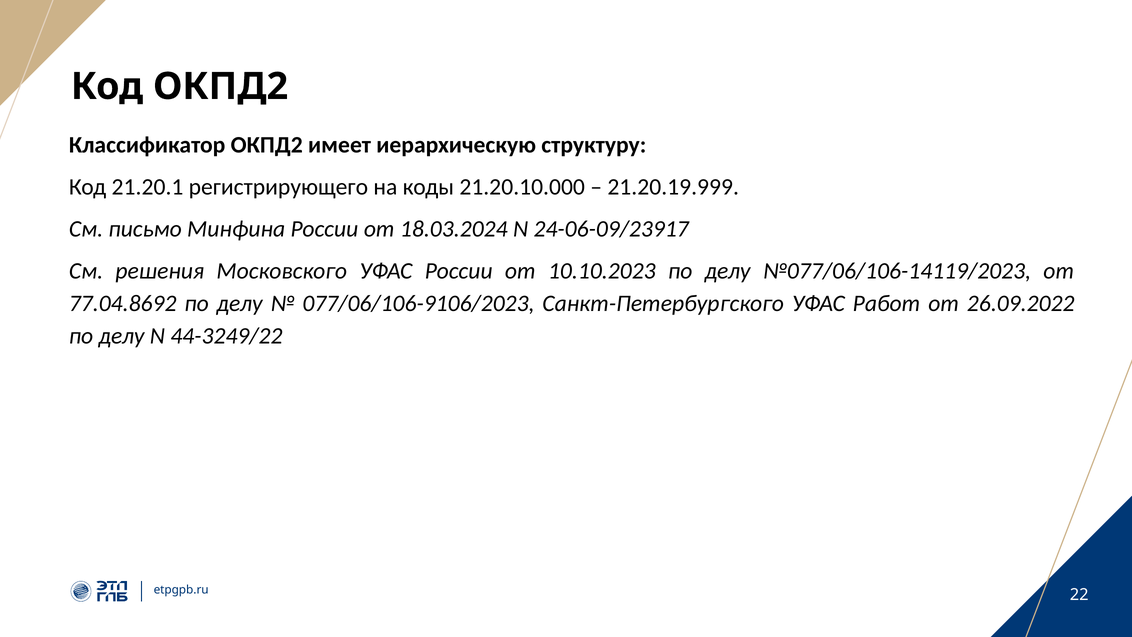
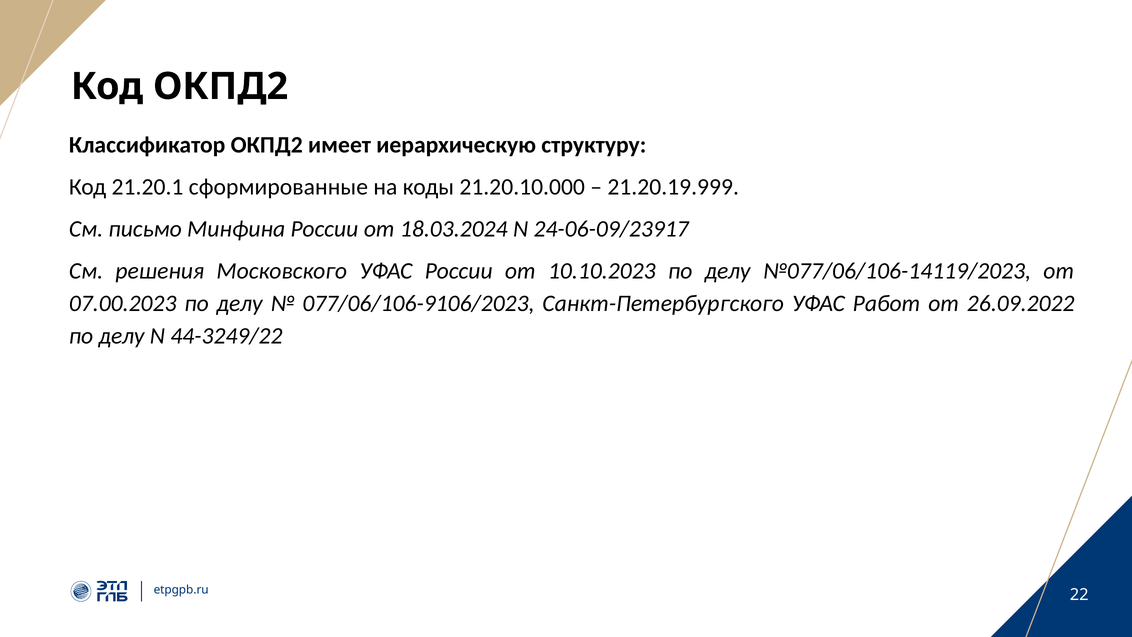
регистрирующего: регистрирующего -> сформированные (278, 187)
77.04.8692: 77.04.8692 -> 07.00.2023 (123, 303)
